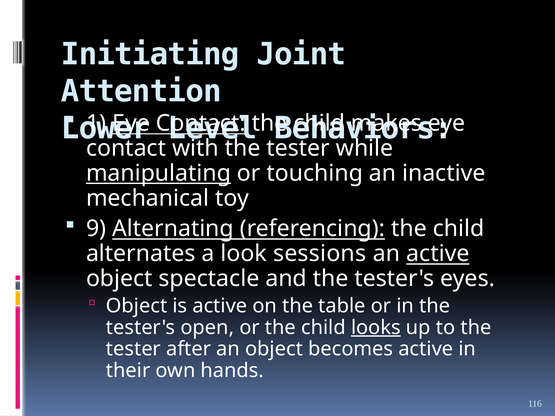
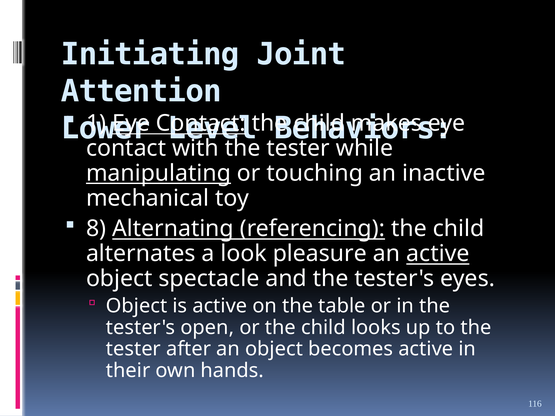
9: 9 -> 8 (96, 229)
sessions: sessions -> pleasure (320, 254)
looks underline: present -> none (376, 328)
